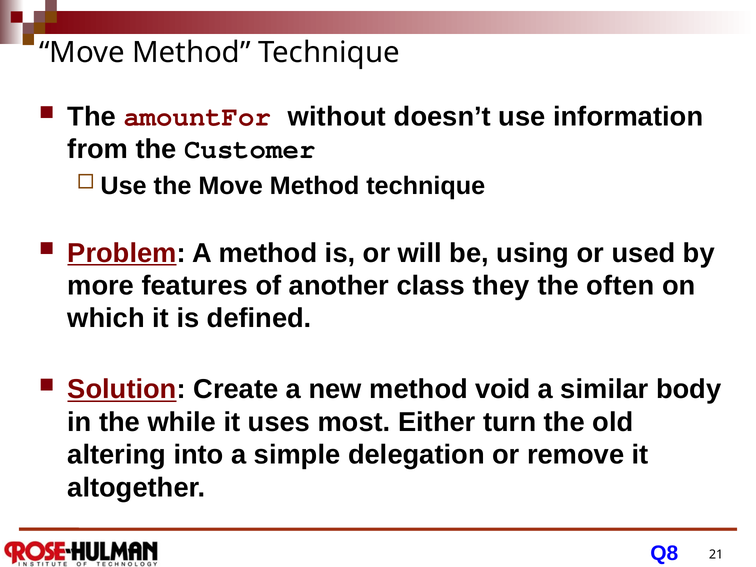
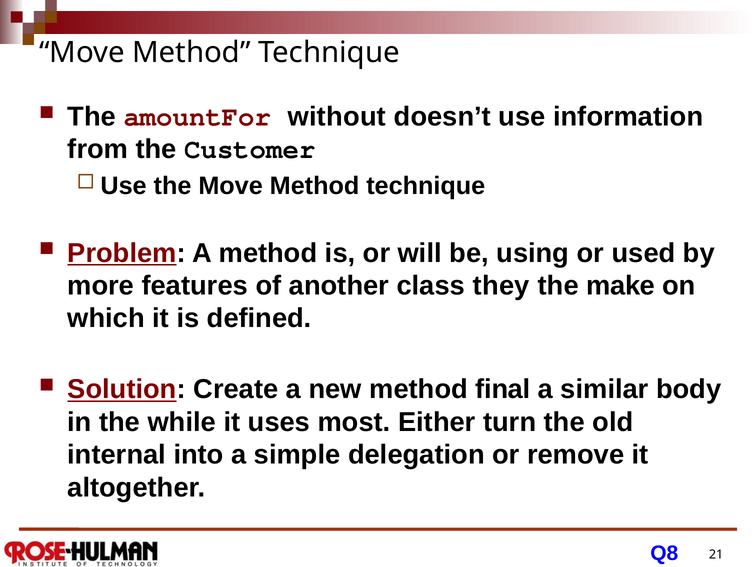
often: often -> make (621, 286)
void: void -> final (503, 389)
altering: altering -> internal (117, 455)
